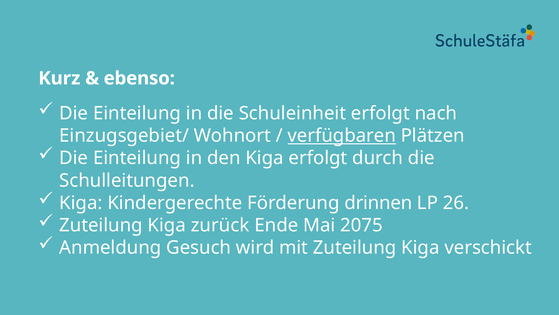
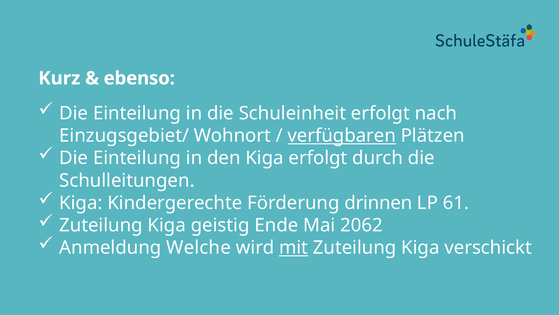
26: 26 -> 61 (456, 203)
zurück: zurück -> geistig (220, 225)
2075: 2075 -> 2062 (362, 225)
Gesuch: Gesuch -> Welche (199, 247)
mit underline: none -> present (294, 247)
